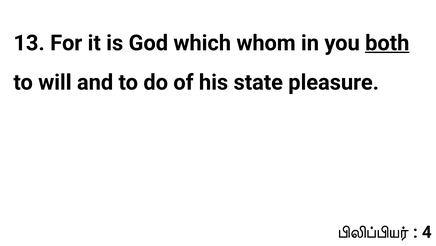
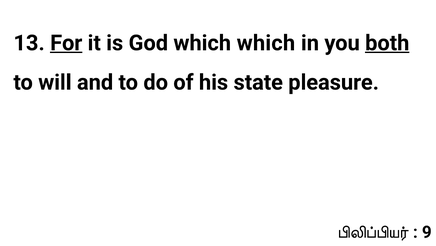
For underline: none -> present (66, 43)
which whom: whom -> which (266, 43)
4: 4 -> 9 (427, 232)
